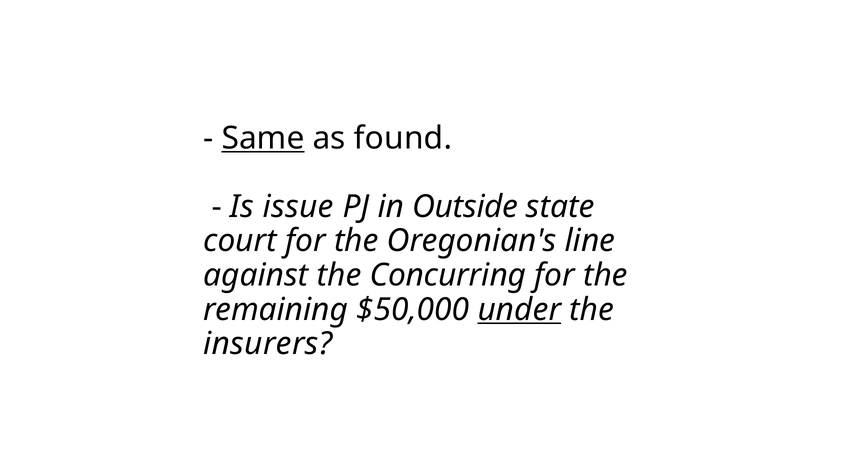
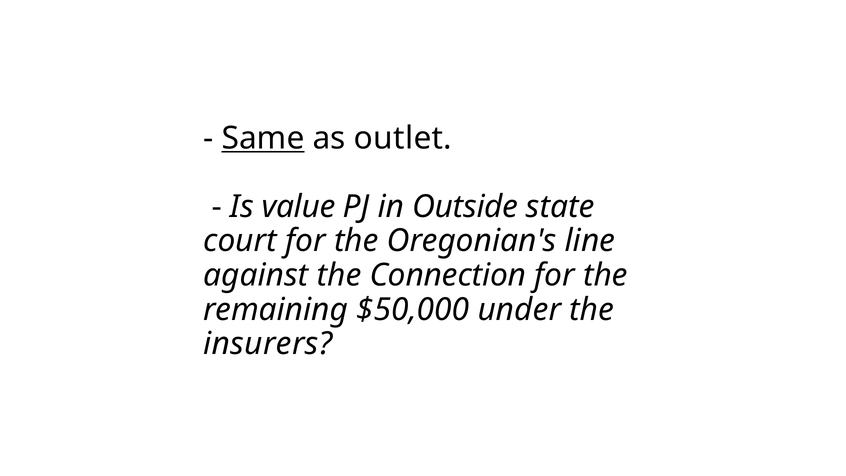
found: found -> outlet (403, 138)
issue: issue -> value (299, 207)
Concurring: Concurring -> Connection (448, 275)
under underline: present -> none (519, 309)
